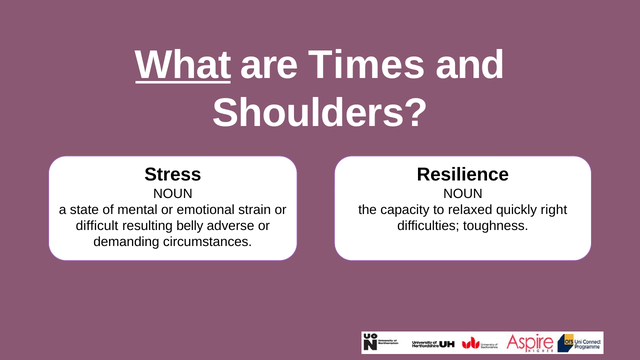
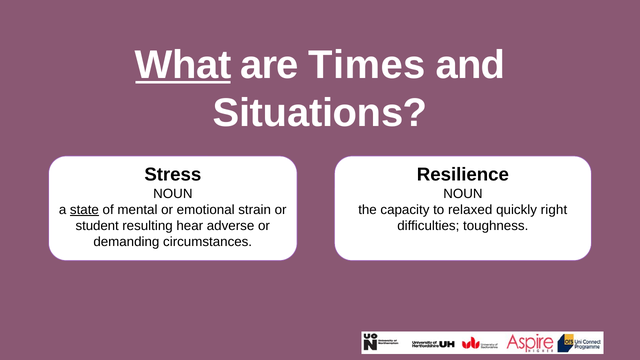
Shoulders: Shoulders -> Situations (320, 113)
state underline: none -> present (84, 210)
difficult: difficult -> student (97, 226)
belly: belly -> hear (190, 226)
